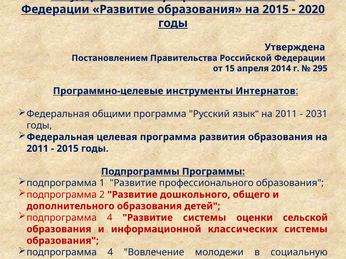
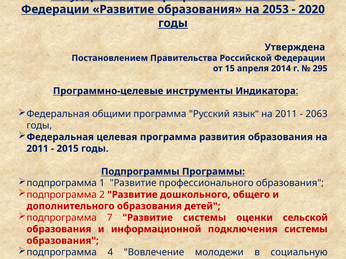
на 2015: 2015 -> 2053 (276, 9)
Интернатов: Интернатов -> Индикатора (266, 91)
2031: 2031 -> 2063 (317, 114)
4: 4 -> 7 (110, 218)
классических: классических -> подключения (243, 230)
